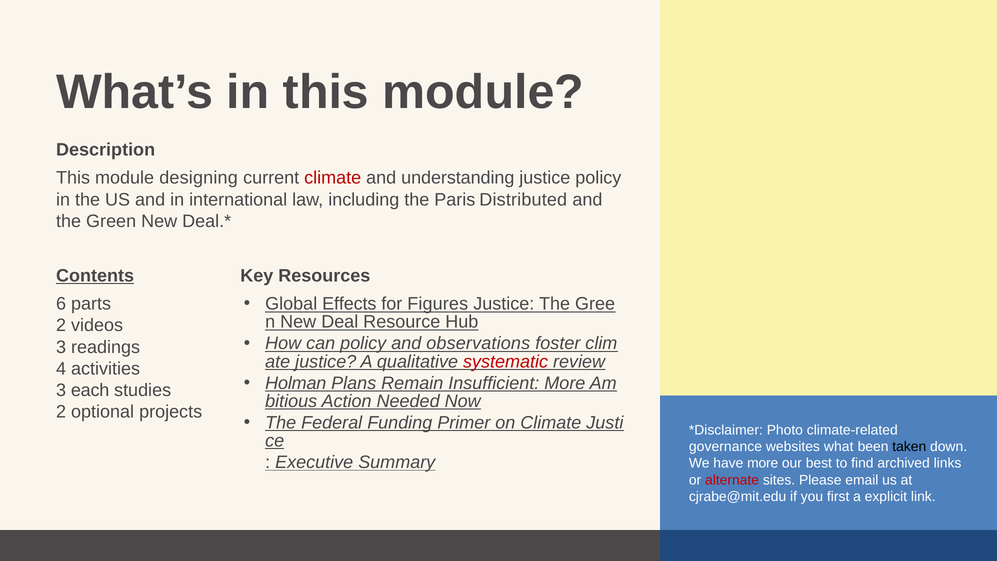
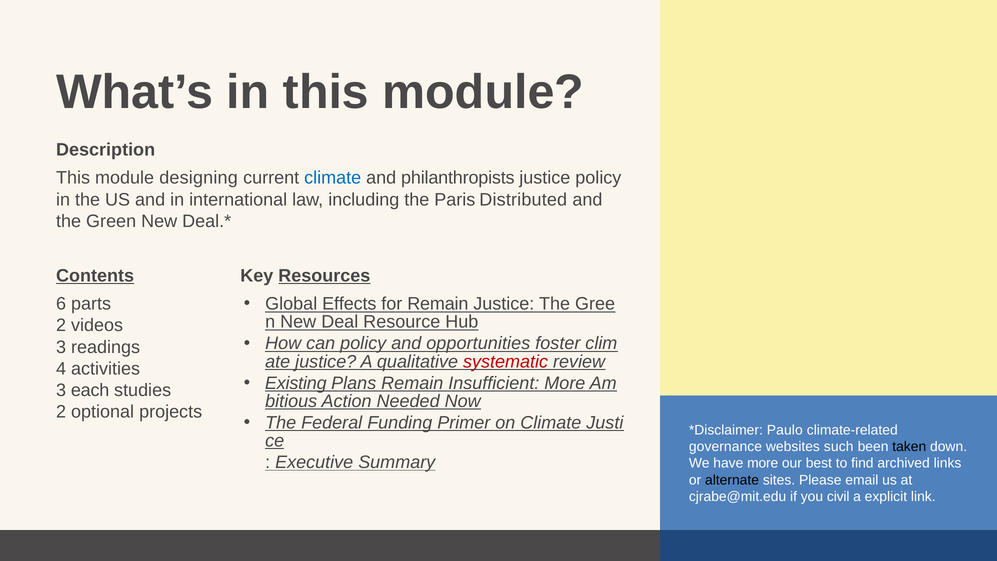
climate colour: red -> blue (333, 178)
understanding: understanding -> philanthropists (458, 178)
Resources underline: none -> present (324, 276)
for Figures: Figures -> Remain (438, 304)
observations: observations -> opportunities (478, 343)
Holman: Holman -> Existing (296, 383)
Photo: Photo -> Paulo (785, 430)
what: what -> such (839, 447)
alternate colour: red -> black (732, 480)
first: first -> civil (838, 496)
